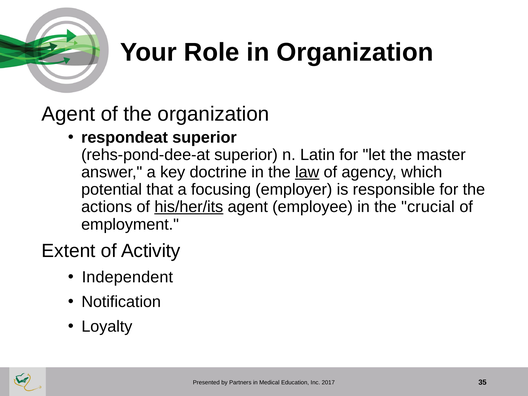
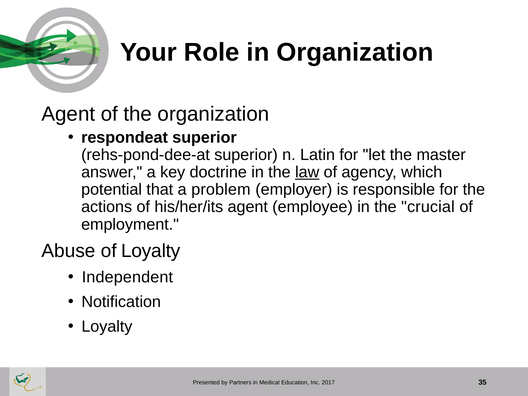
focusing: focusing -> problem (221, 190)
his/her/its underline: present -> none (189, 207)
Extent: Extent -> Abuse (69, 251)
of Activity: Activity -> Loyalty (151, 251)
